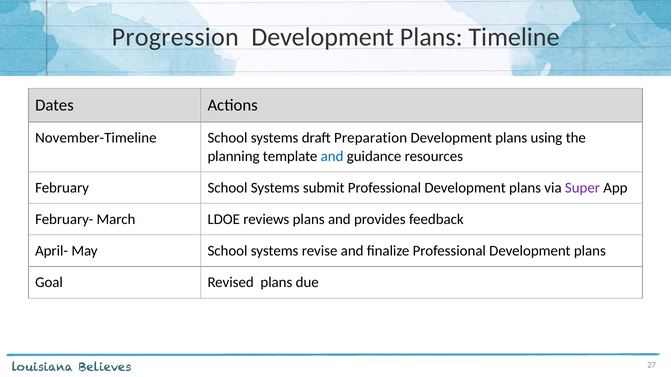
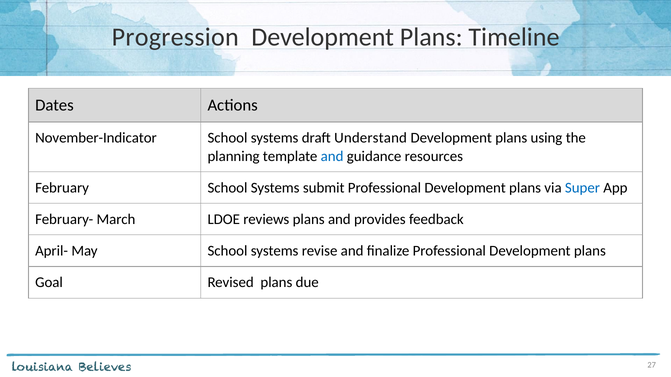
November-Timeline: November-Timeline -> November-Indicator (96, 138)
Preparation: Preparation -> Understand (371, 138)
Super colour: purple -> blue (582, 188)
